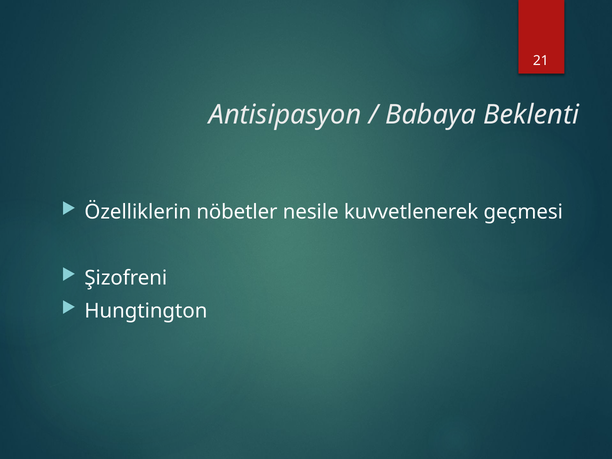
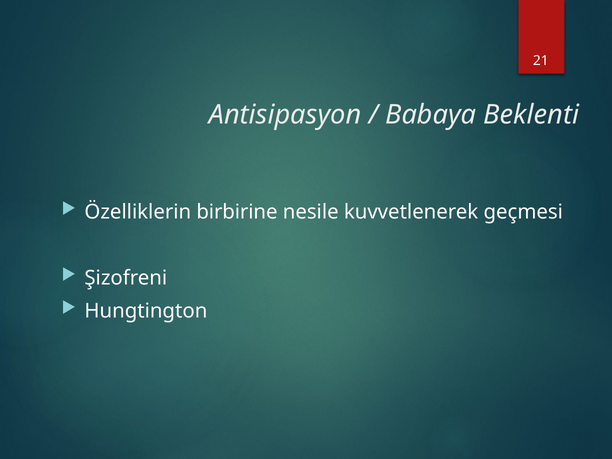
nöbetler: nöbetler -> birbirine (237, 212)
